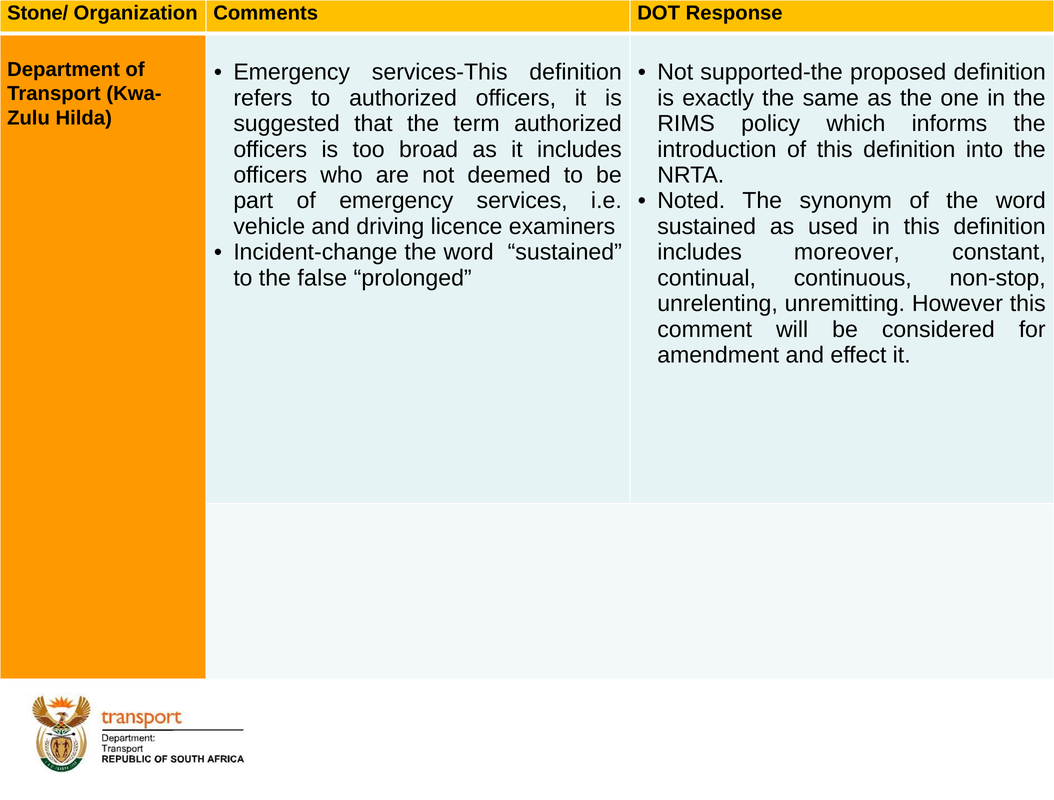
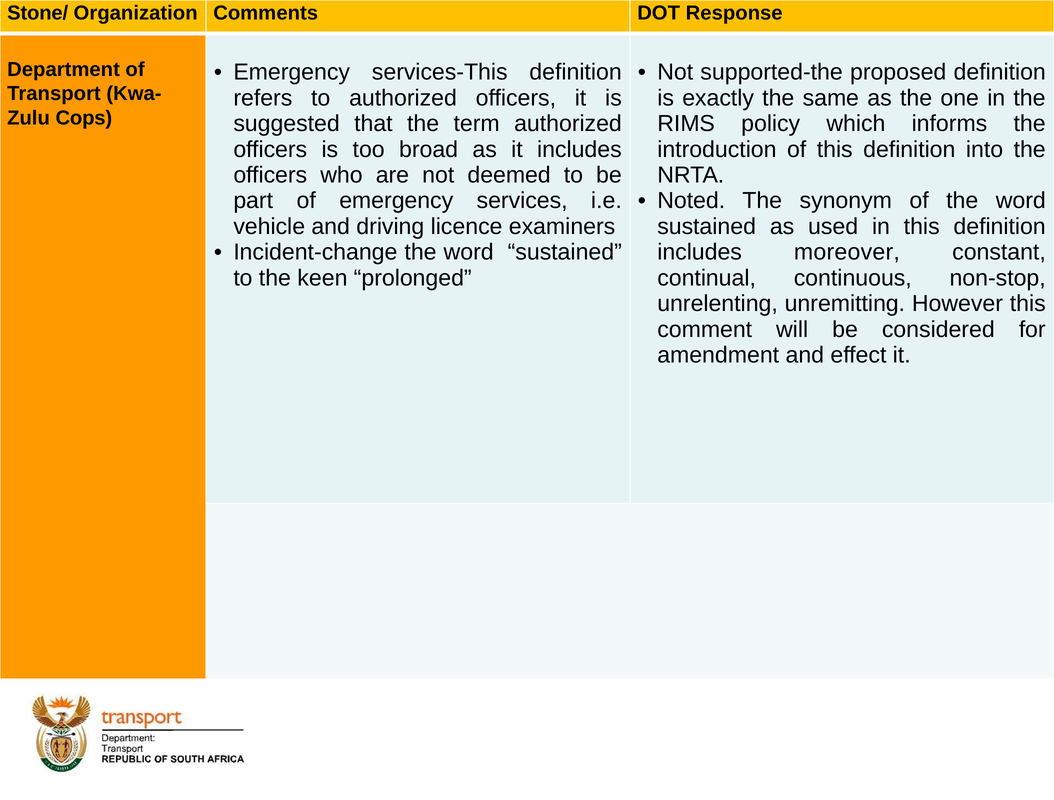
Hilda: Hilda -> Cops (84, 118)
false: false -> keen (322, 278)
